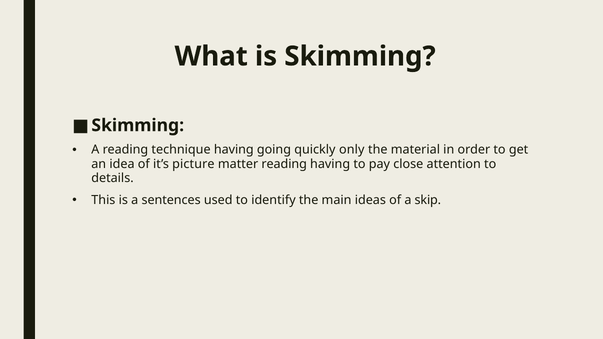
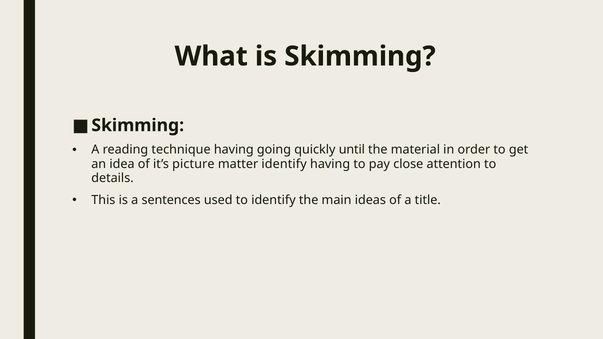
only: only -> until (352, 150)
matter reading: reading -> identify (284, 164)
skip: skip -> title (428, 200)
